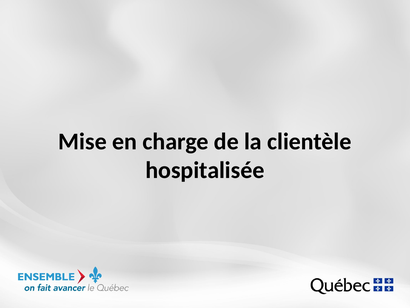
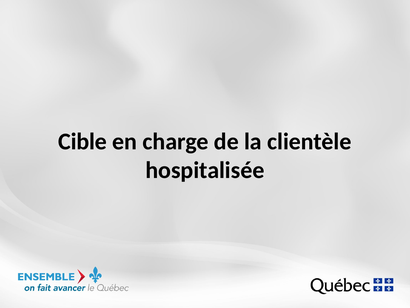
Mise: Mise -> Cible (83, 141)
